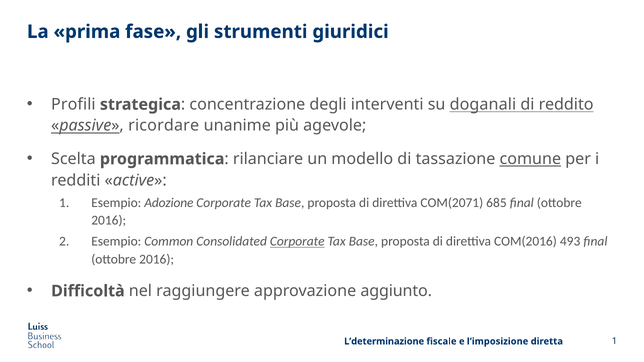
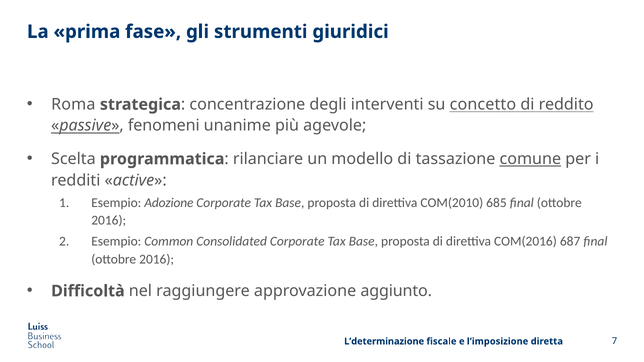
Profili: Profili -> Roma (73, 105)
doganali: doganali -> concetto (483, 105)
ricordare: ricordare -> fenomeni (164, 126)
COM(2071: COM(2071 -> COM(2010 (452, 203)
Corporate underline: present -> none (297, 242)
493: 493 -> 687 (570, 242)
diretta 1: 1 -> 7 (615, 342)
